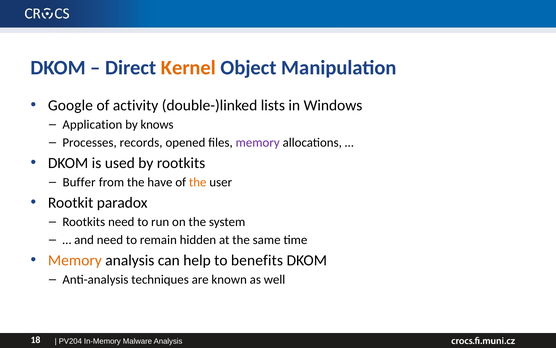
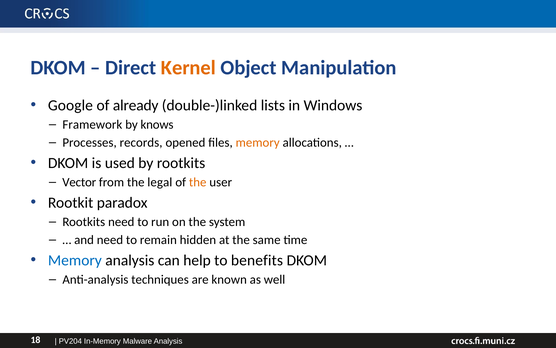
activity: activity -> already (136, 105)
Application: Application -> Framework (92, 125)
memory colour: purple -> orange (258, 143)
Buffer: Buffer -> Vector (79, 182)
have: have -> legal (160, 182)
Memory colour: orange -> blue (75, 260)
